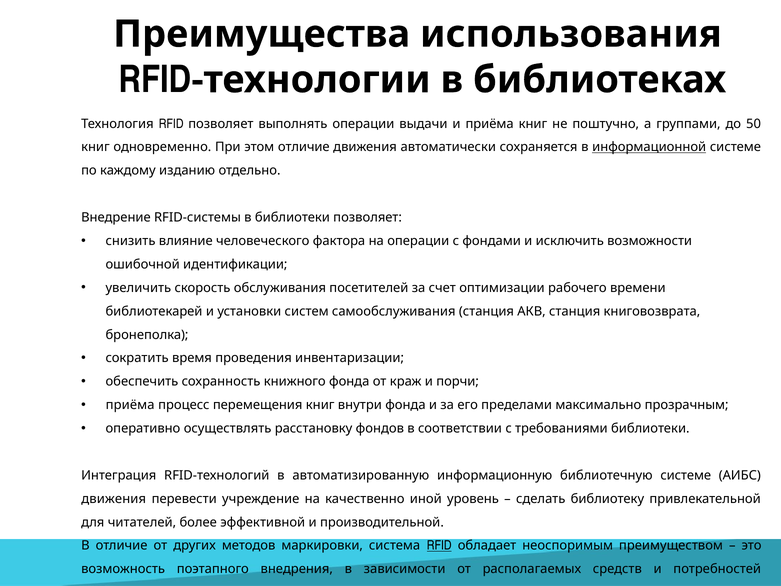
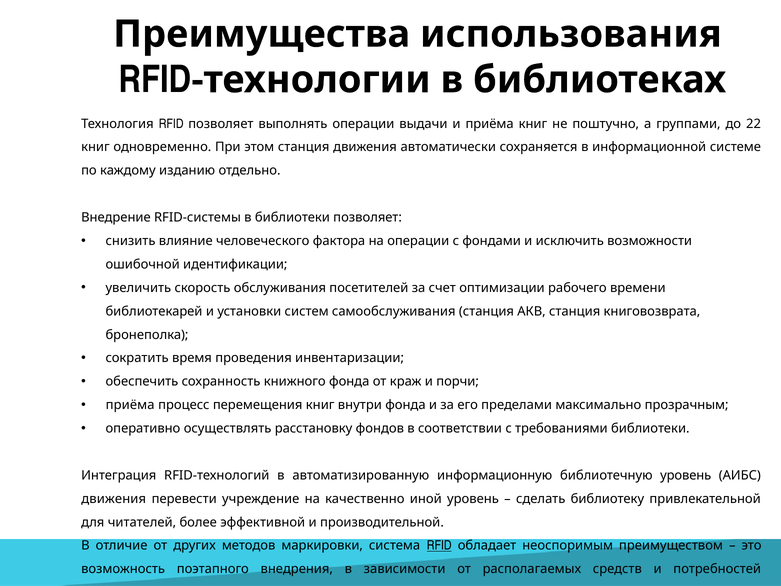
50: 50 -> 22 (754, 124)
этом отличие: отличие -> станция (304, 147)
информационной underline: present -> none (649, 147)
библиотечную системе: системе -> уровень (686, 475)
